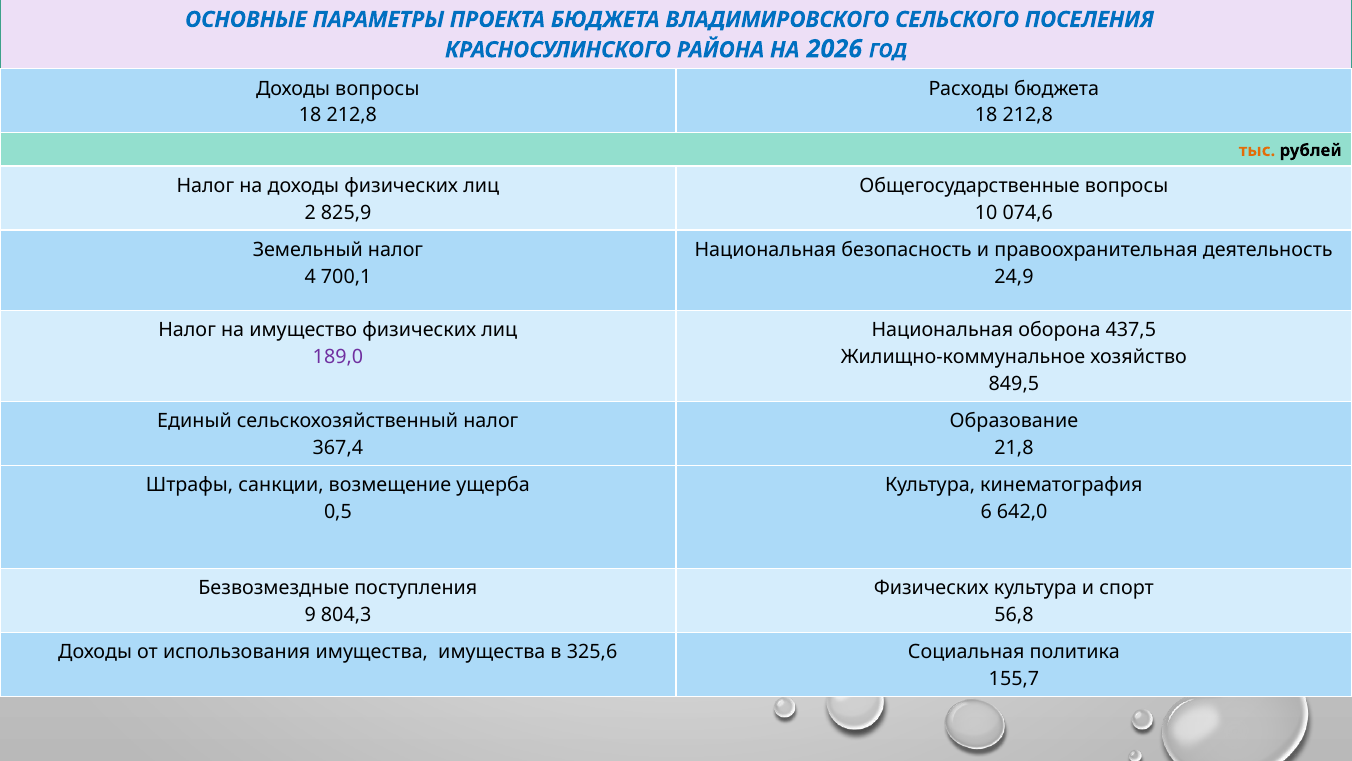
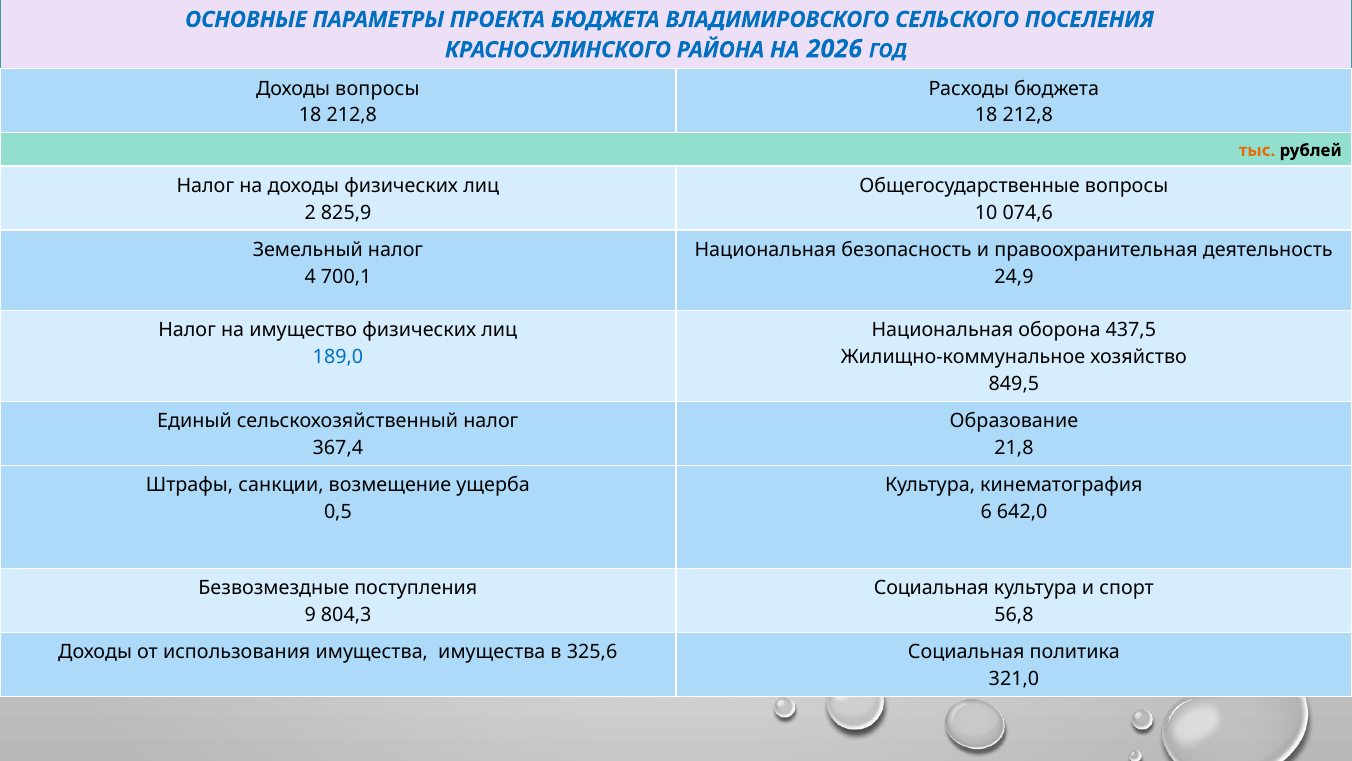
189,0 colour: purple -> blue (338, 357)
Физических: Физических -> Социальная (931, 588)
155,7: 155,7 -> 321,0 (1014, 679)
